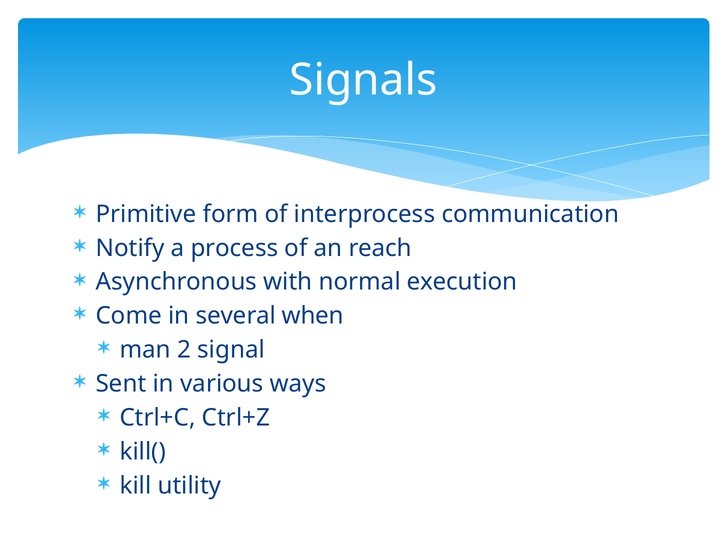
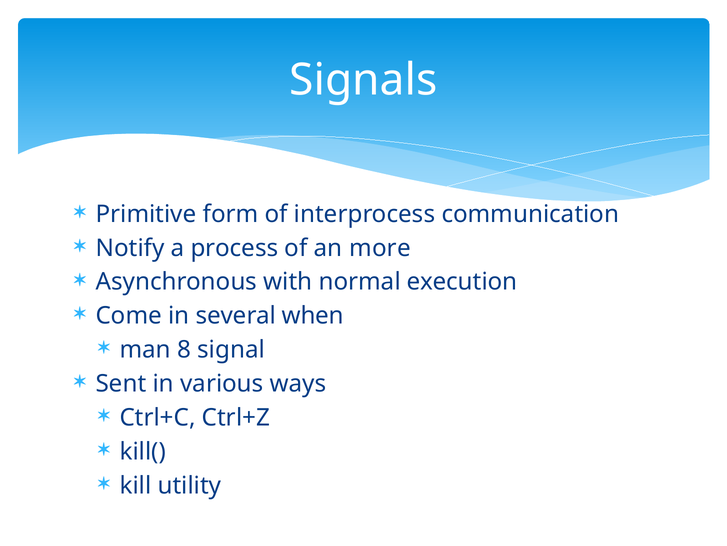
reach: reach -> more (380, 248)
2: 2 -> 8 (184, 349)
